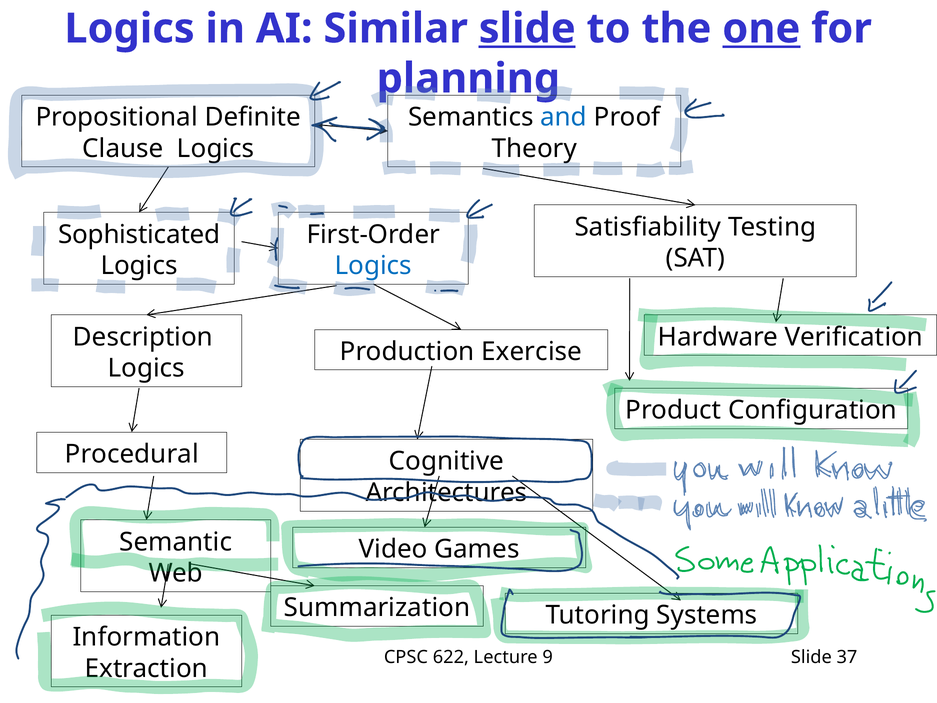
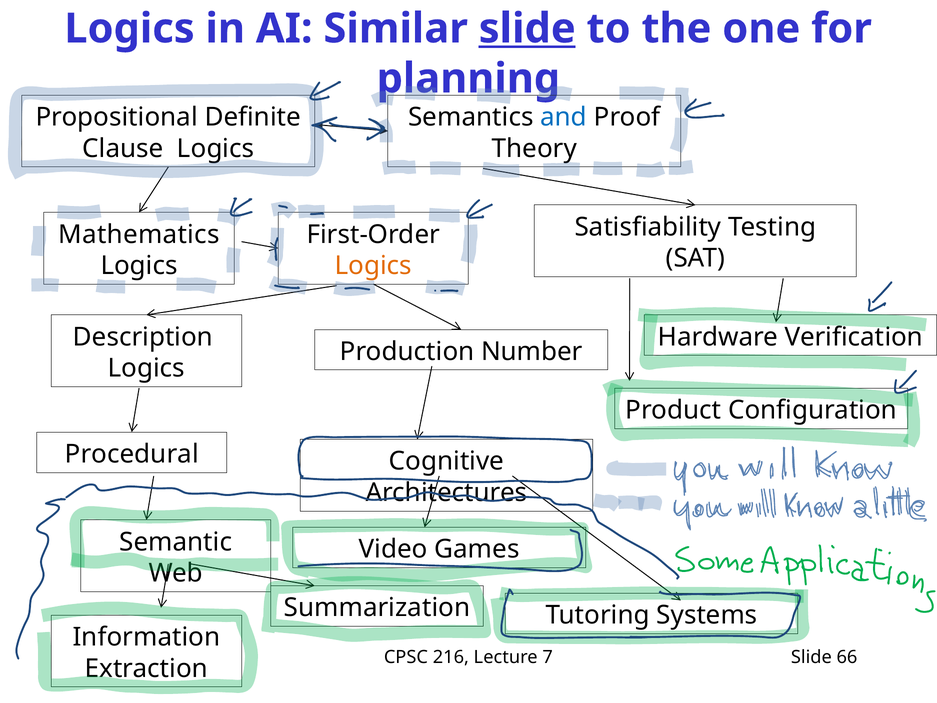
one underline: present -> none (761, 29)
Sophisticated: Sophisticated -> Mathematics (139, 234)
Logics colour: blue -> orange (373, 266)
Exercise: Exercise -> Number (532, 351)
622: 622 -> 216 (451, 657)
9: 9 -> 7 (548, 657)
37: 37 -> 66 (847, 657)
